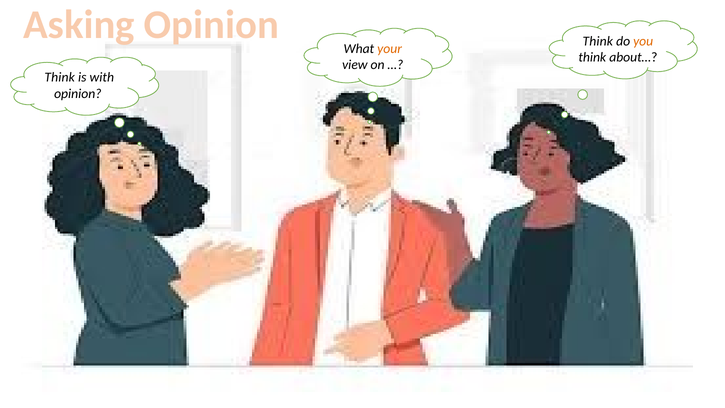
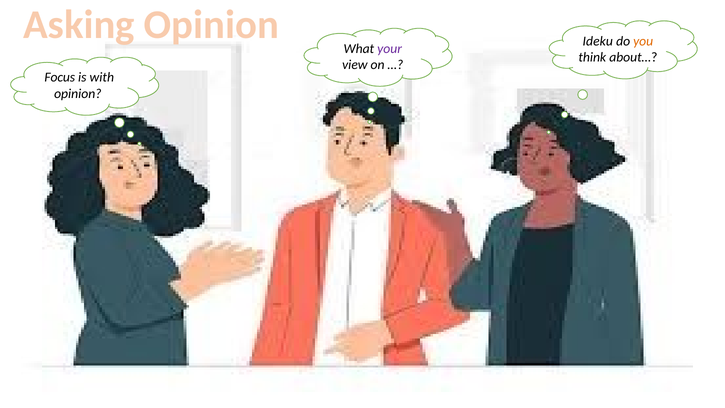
Think: Think -> Ideku (598, 41)
your colour: orange -> purple (390, 48)
Think: Think -> Focus (60, 77)
